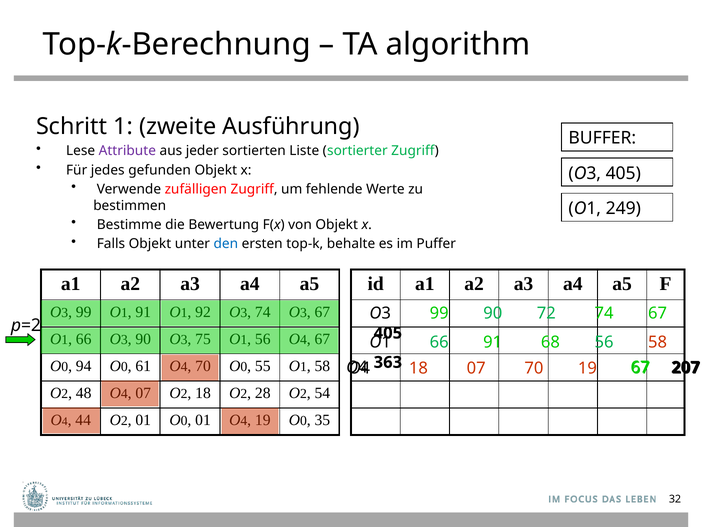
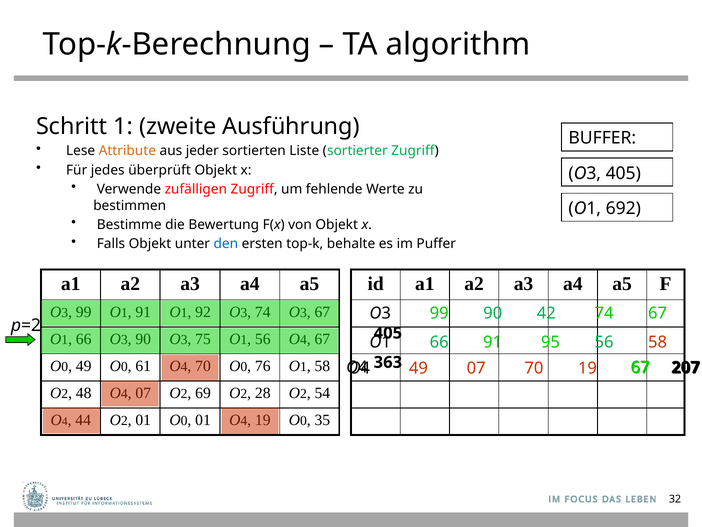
Attribute colour: purple -> orange (127, 151)
gefunden: gefunden -> überprüft (160, 170)
249: 249 -> 692 (623, 208)
72: 72 -> 42 (546, 313)
68: 68 -> 95 (550, 342)
O0 94: 94 -> 49 (84, 366)
55: 55 -> 76 (263, 366)
18: 18 -> 49 (418, 368)
O2 18: 18 -> 69 (203, 393)
